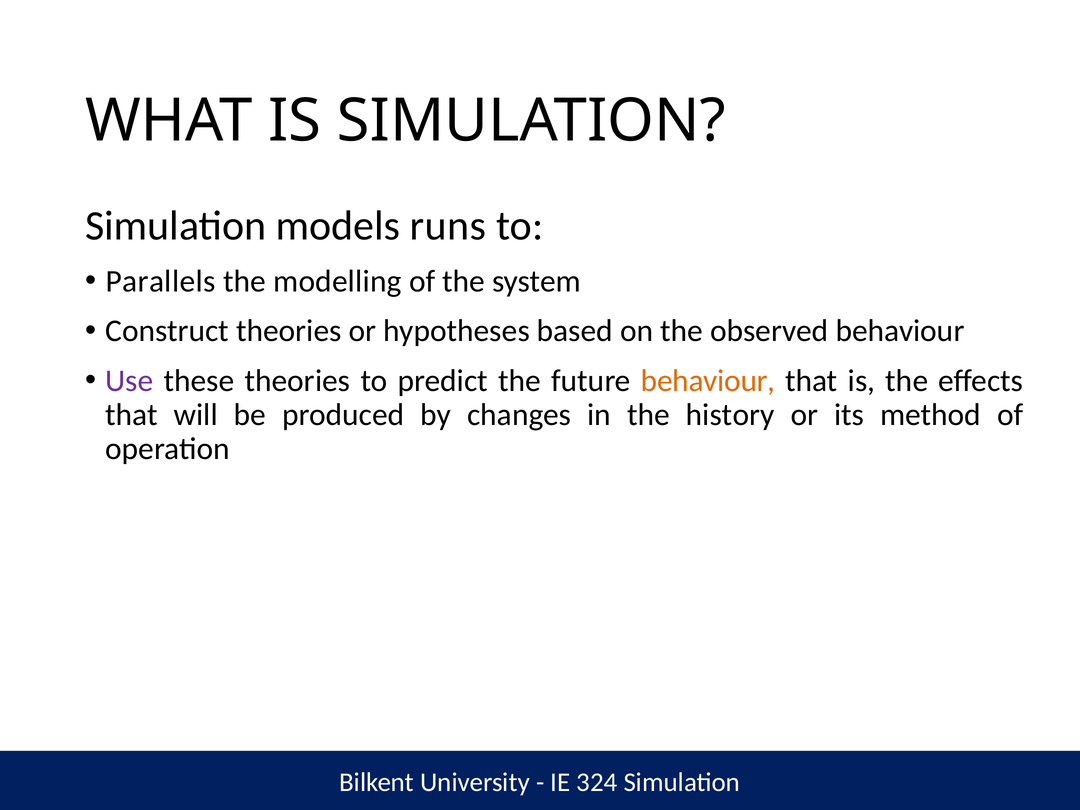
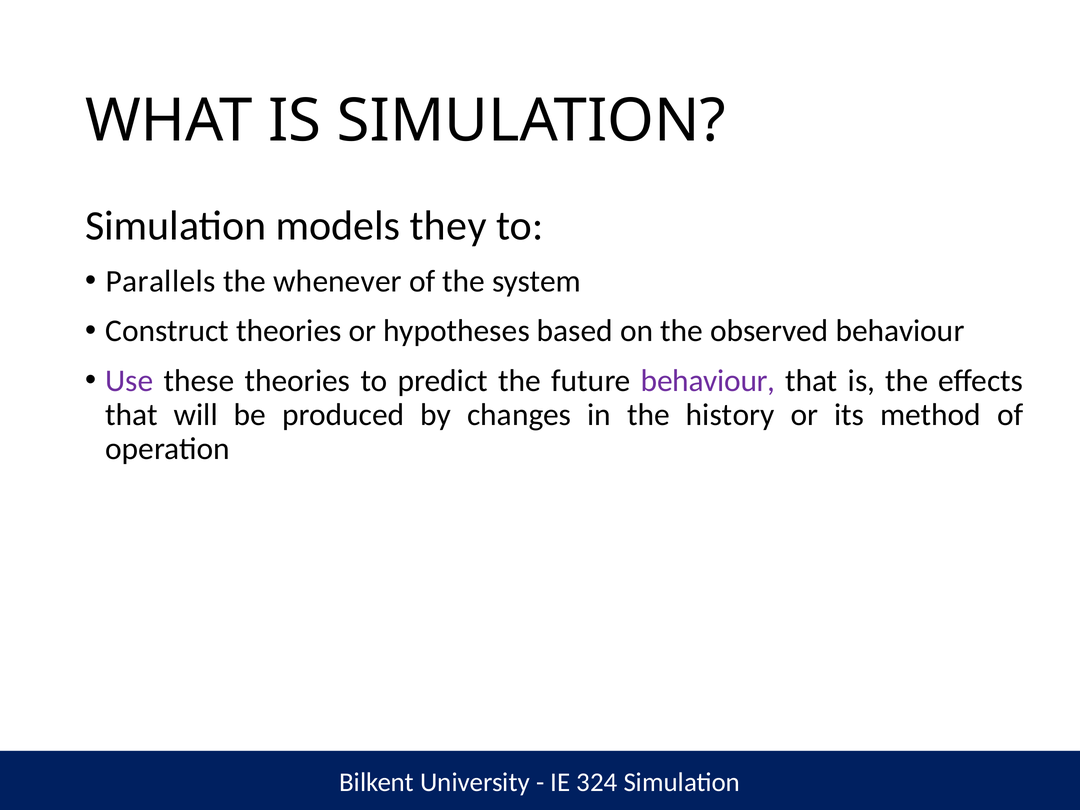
runs: runs -> they (448, 226)
modelling: modelling -> whenever (338, 281)
behaviour colour: orange -> purple (708, 381)
